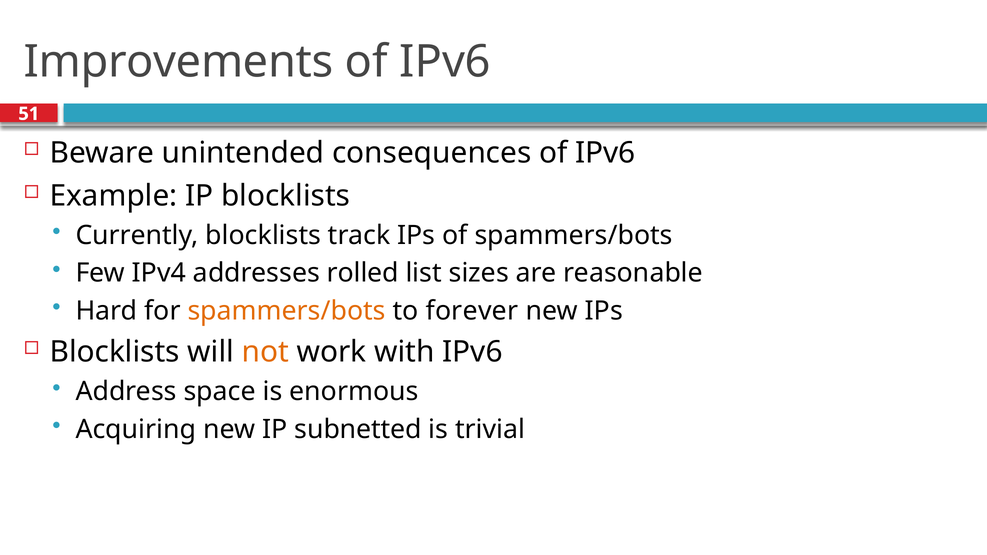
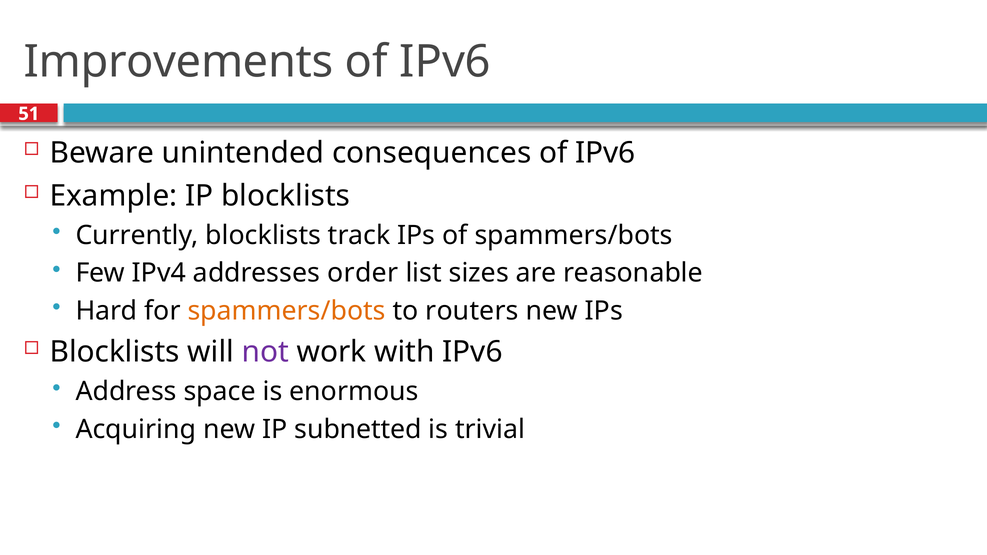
rolled: rolled -> order (363, 273)
forever: forever -> routers (472, 311)
not colour: orange -> purple (265, 352)
